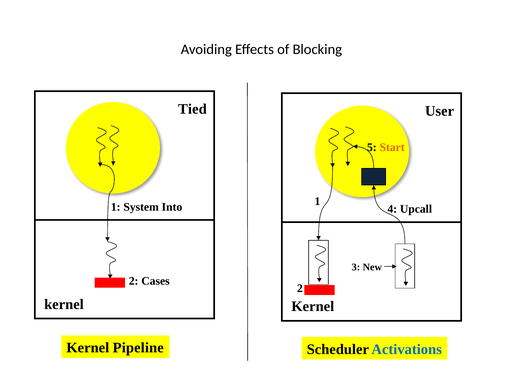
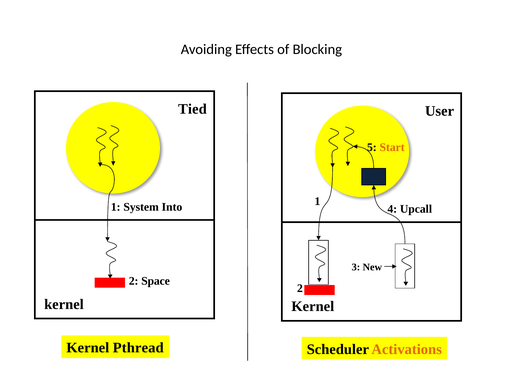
Cases: Cases -> Space (156, 281)
Pipeline: Pipeline -> Pthread (138, 348)
Activations colour: blue -> orange (407, 349)
